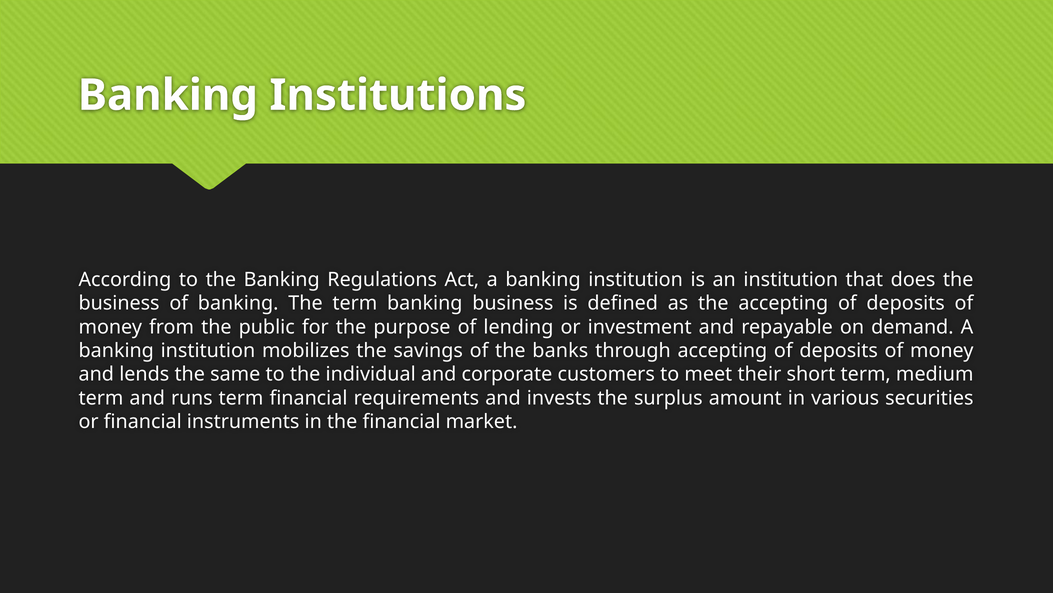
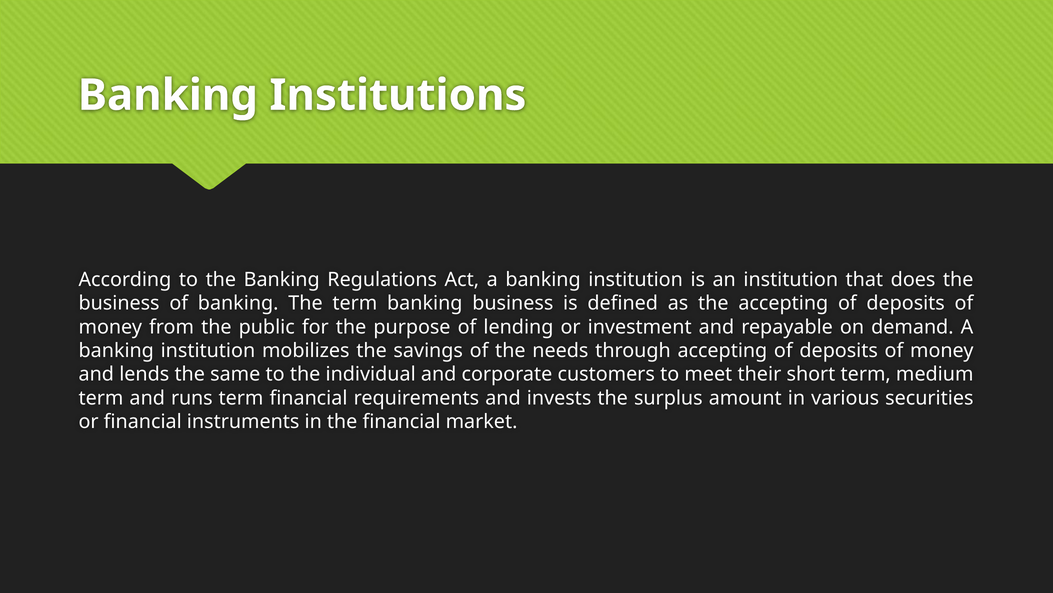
banks: banks -> needs (560, 350)
